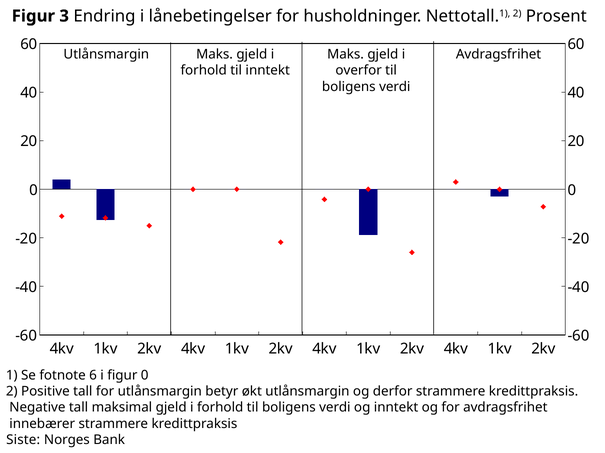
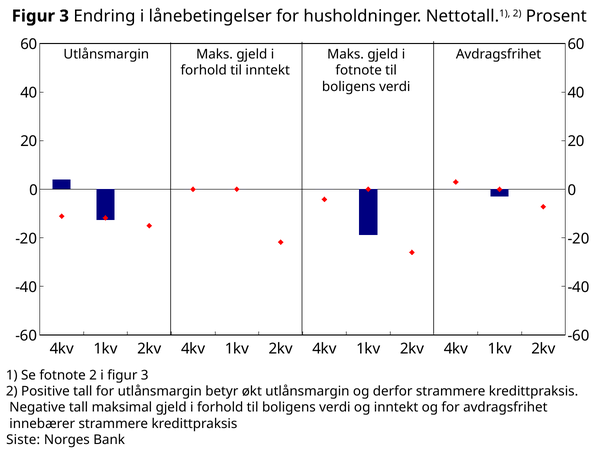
overfor: overfor -> fotnote (359, 71)
fotnote 6: 6 -> 2 (93, 376)
i figur 0: 0 -> 3 (145, 376)
